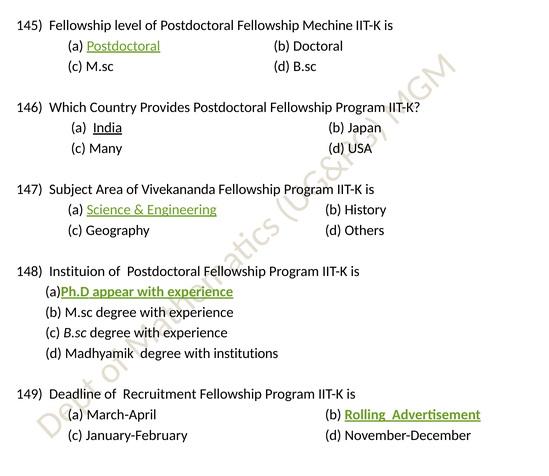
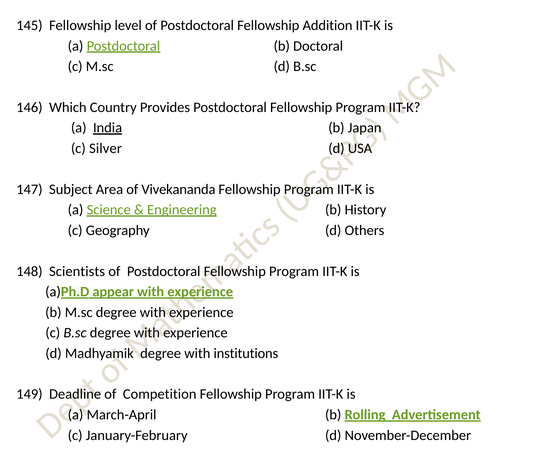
Mechine: Mechine -> Addition (328, 25)
Many: Many -> Silver (106, 148)
Instituion: Instituion -> Scientists (77, 271)
Recruitment: Recruitment -> Competition (160, 394)
